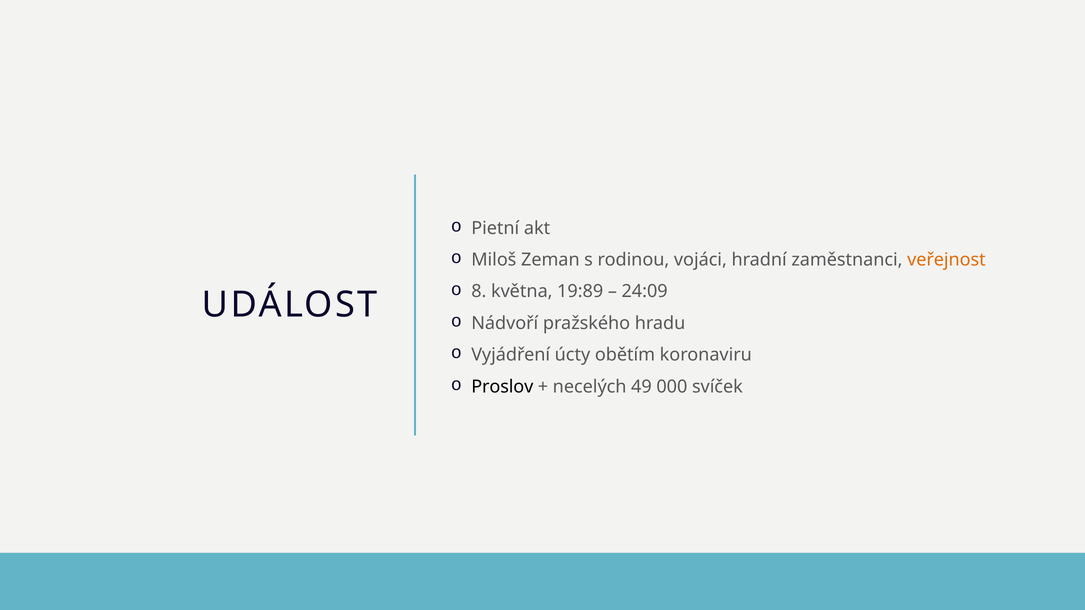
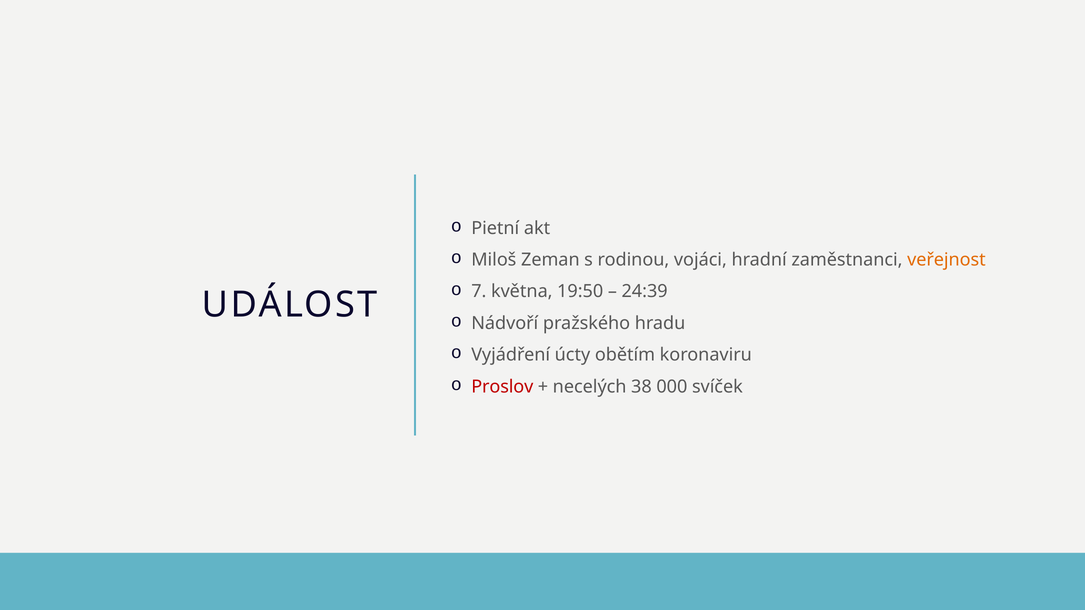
8: 8 -> 7 (479, 292)
19:89: 19:89 -> 19:50 (580, 292)
24:09: 24:09 -> 24:39 (645, 292)
Proslov colour: black -> red (502, 387)
49: 49 -> 38 (641, 387)
